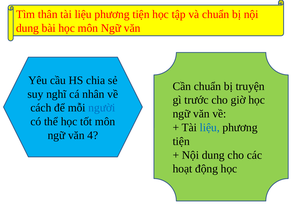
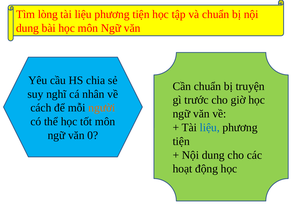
thân: thân -> lòng (48, 14)
người colour: blue -> orange (102, 108)
4: 4 -> 0 (93, 135)
